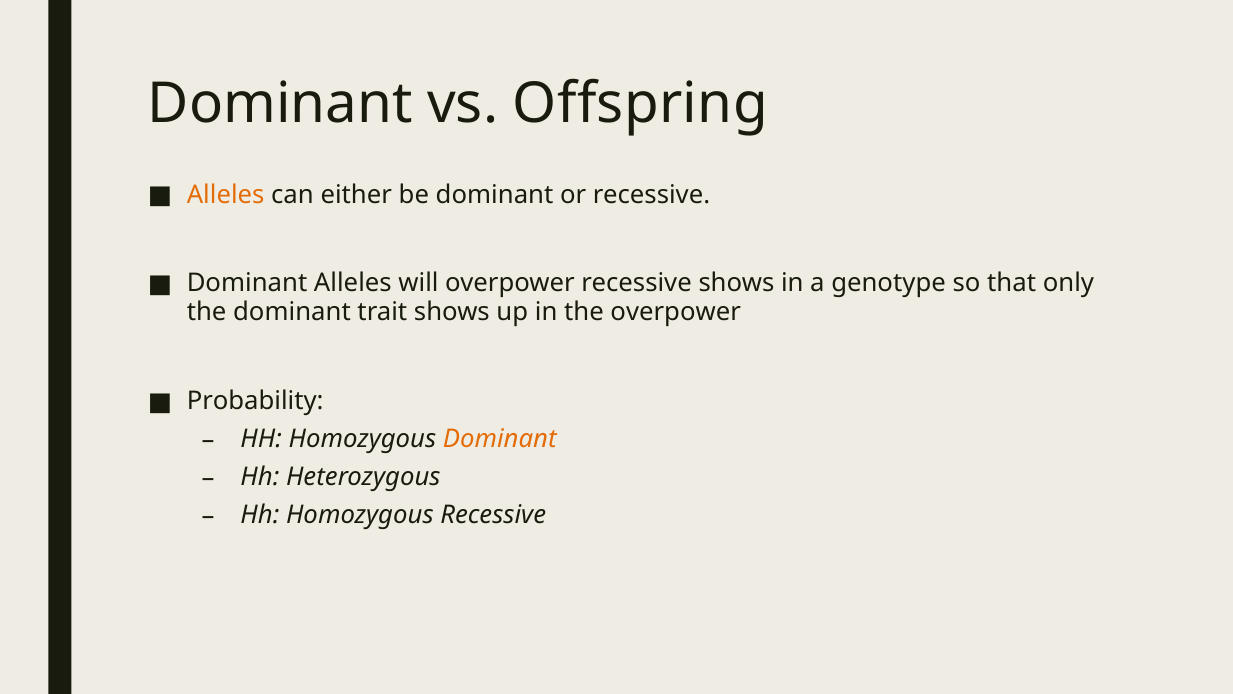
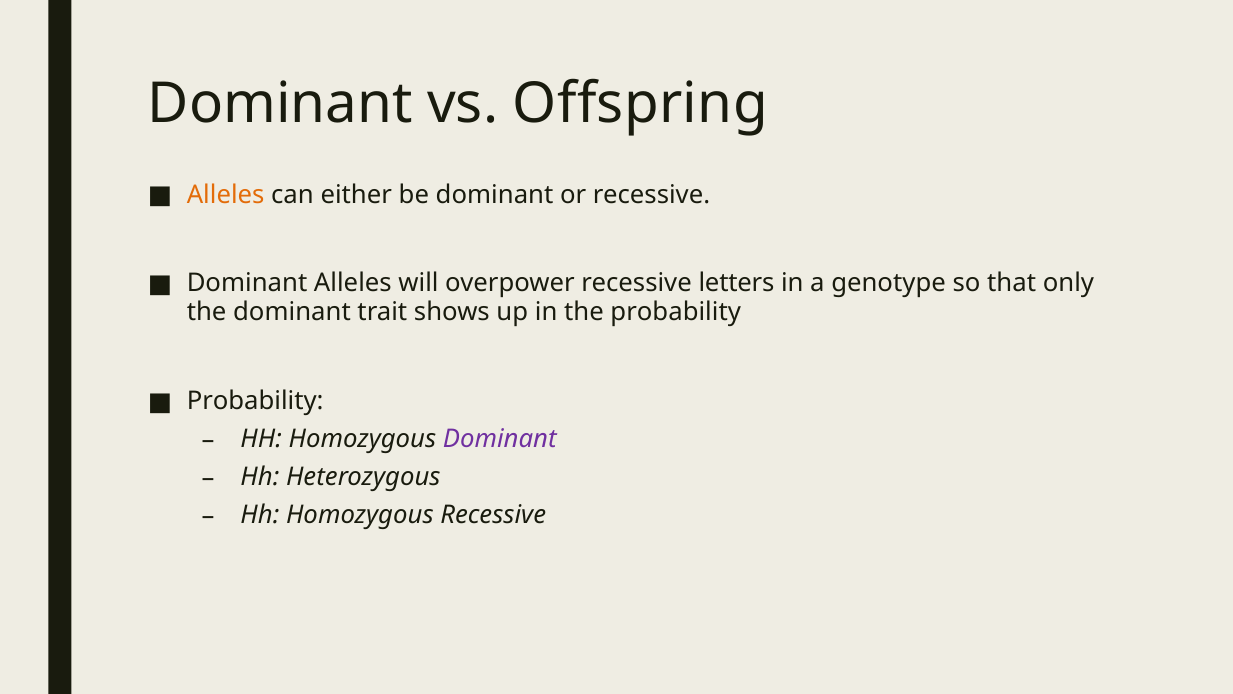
recessive shows: shows -> letters (736, 283)
the overpower: overpower -> probability (676, 312)
Dominant colour: orange -> purple (500, 439)
